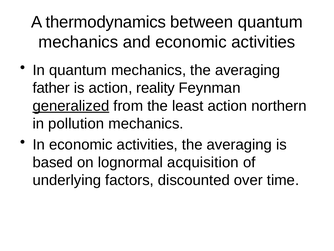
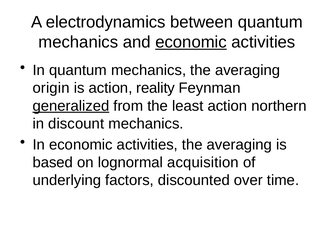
thermodynamics: thermodynamics -> electrodynamics (106, 22)
economic underline: none -> present (191, 42)
father: father -> origin (51, 88)
pollution: pollution -> discount (76, 124)
